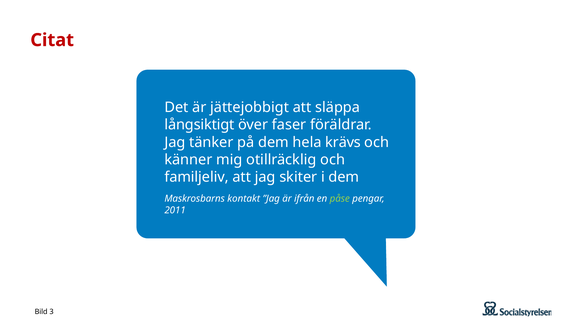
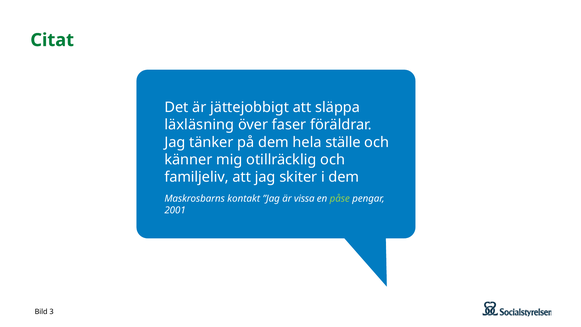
Citat colour: red -> green (52, 40)
långsiktigt: långsiktigt -> läxläsning (199, 125)
krävs: krävs -> ställe (343, 142)
ifrån: ifrån -> vissa (304, 198)
2011: 2011 -> 2001 (175, 210)
